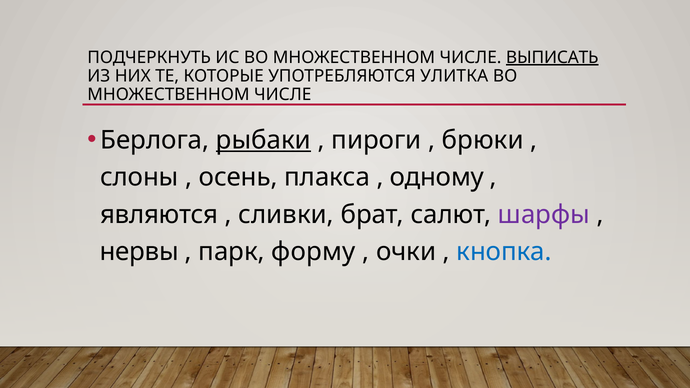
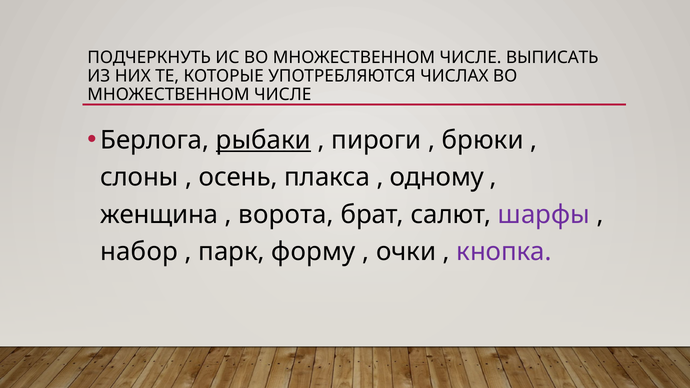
ВЫПИСАТЬ underline: present -> none (552, 57)
УЛИТКА: УЛИТКА -> ЧИСЛАХ (454, 76)
являются: являются -> женщина (159, 215)
сливки: сливки -> ворота (286, 215)
нервы: нервы -> набор (139, 252)
кнопка colour: blue -> purple (504, 252)
